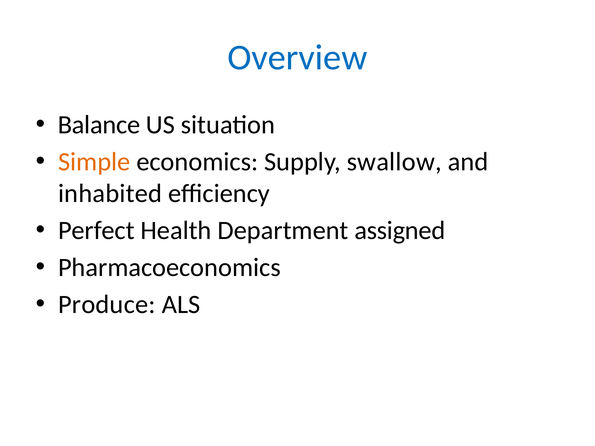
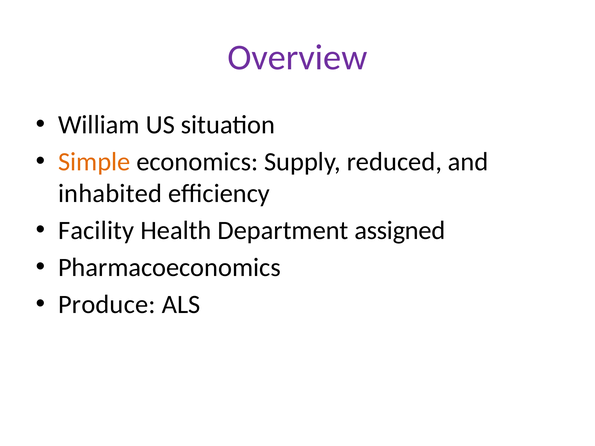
Overview colour: blue -> purple (297, 58)
Balance: Balance -> William (99, 125)
swallow: swallow -> reduced (394, 162)
Perfect: Perfect -> Facility (96, 231)
